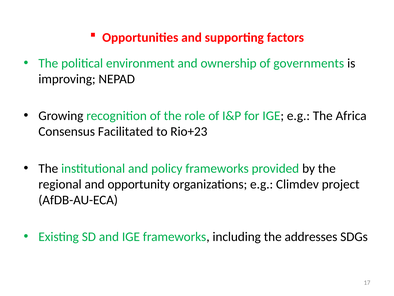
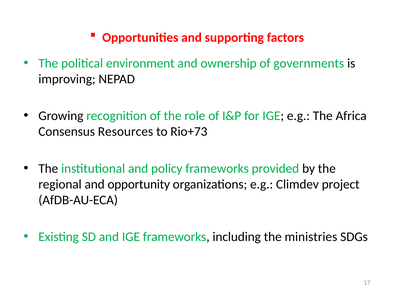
Facilitated: Facilitated -> Resources (126, 131)
Rio+23: Rio+23 -> Rio+73 (189, 131)
addresses: addresses -> ministries (311, 236)
